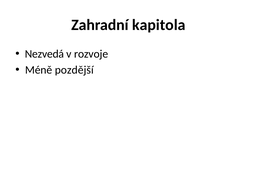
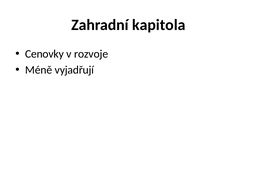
Nezvedá: Nezvedá -> Cenovky (44, 54)
pozdější: pozdější -> vyjadřují (74, 70)
